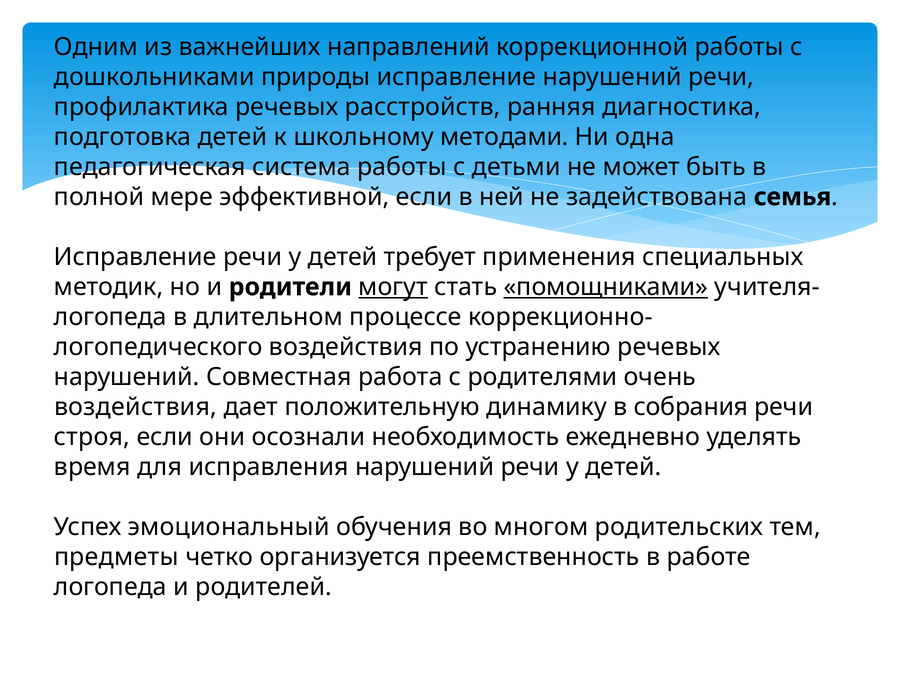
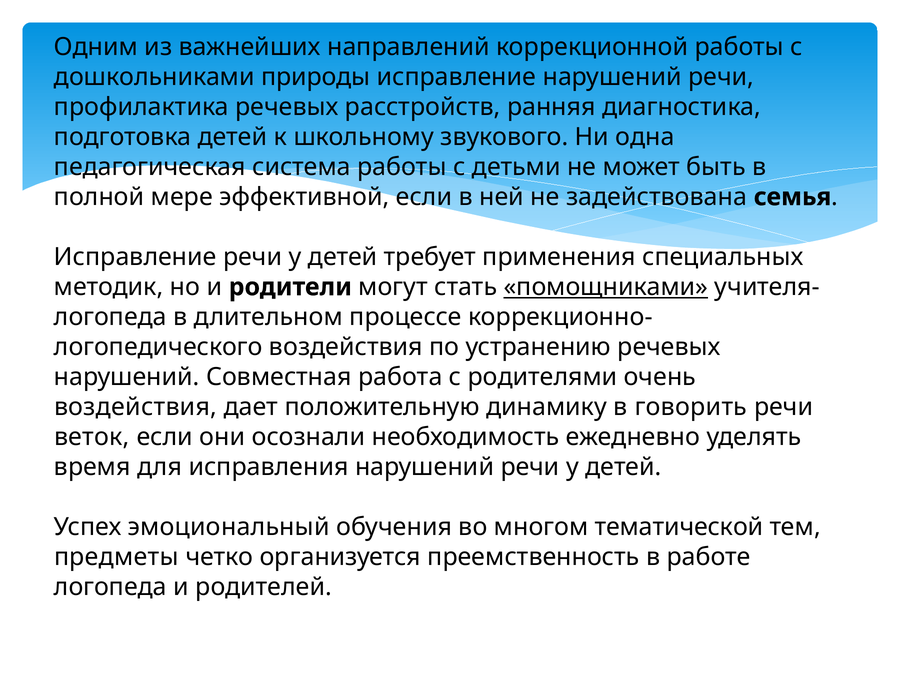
методами: методами -> звукового (504, 137)
могут underline: present -> none (393, 287)
собрания: собрания -> говорить (691, 407)
строя: строя -> веток (92, 437)
родительских: родительских -> тематической (679, 527)
